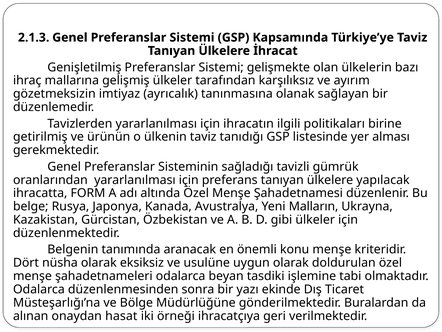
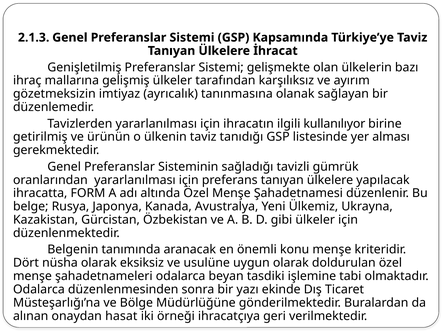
politikaları: politikaları -> kullanılıyor (334, 123)
Malların: Malların -> Ülkemiz (314, 206)
